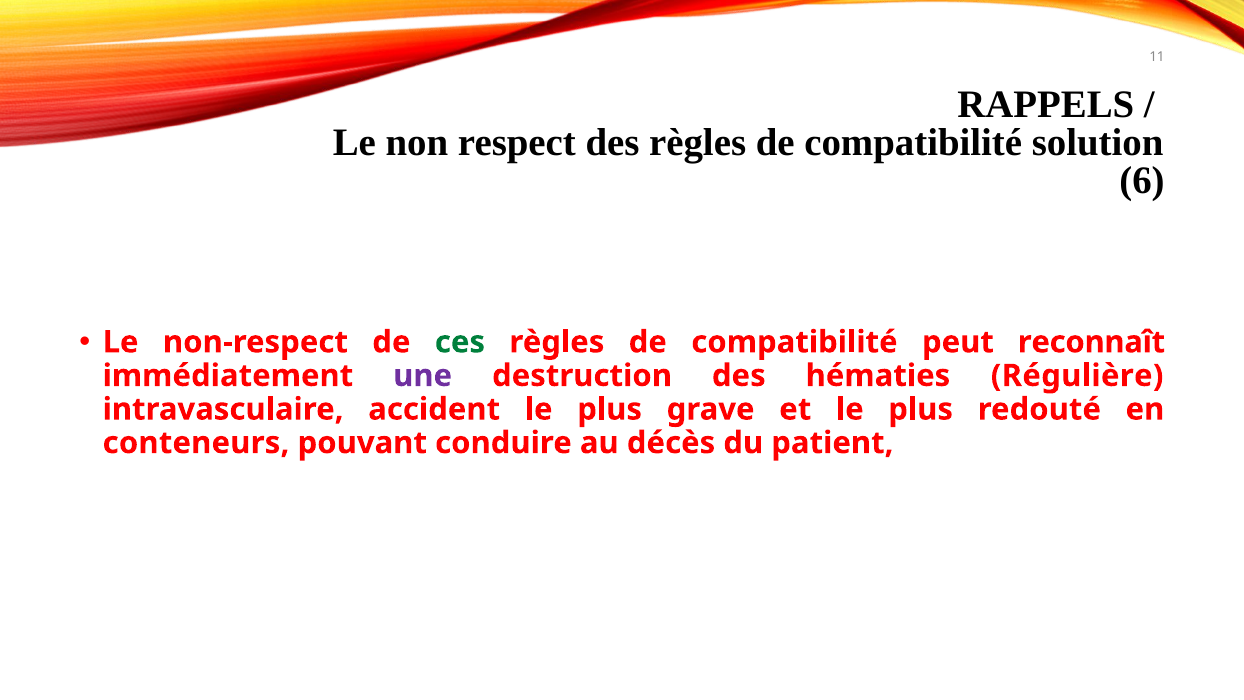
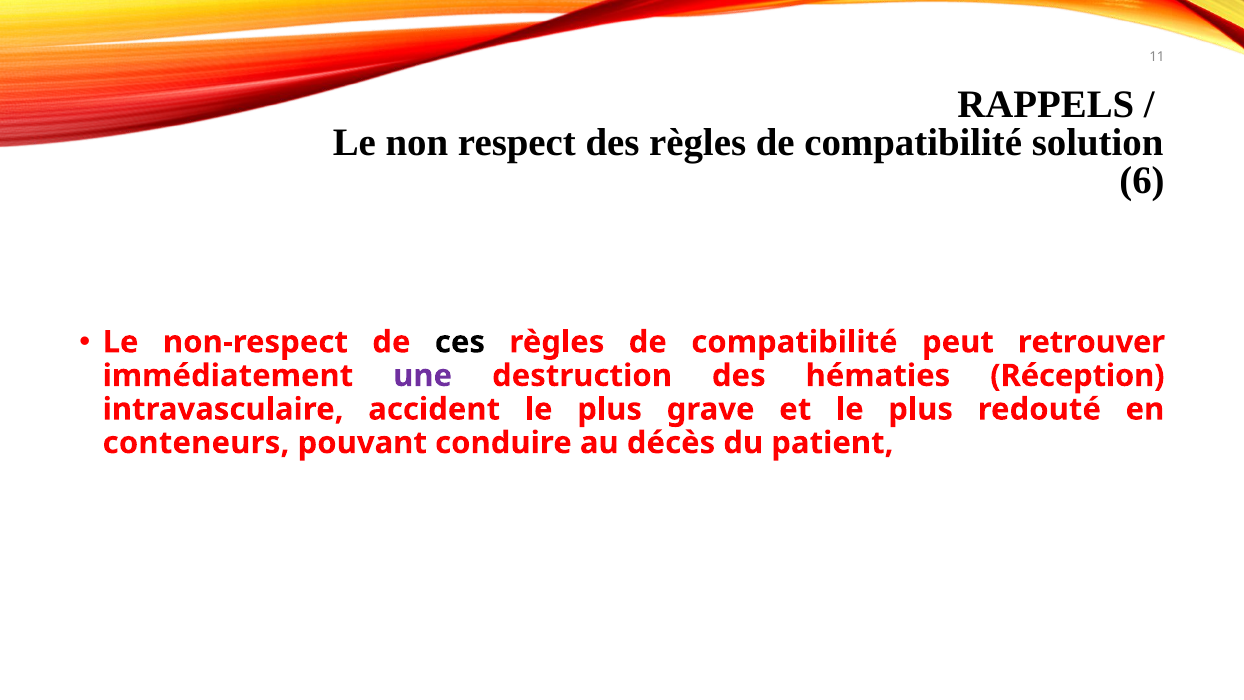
ces colour: green -> black (460, 342)
reconnaît: reconnaît -> retrouver (1091, 342)
Régulière: Régulière -> Réception (1077, 376)
